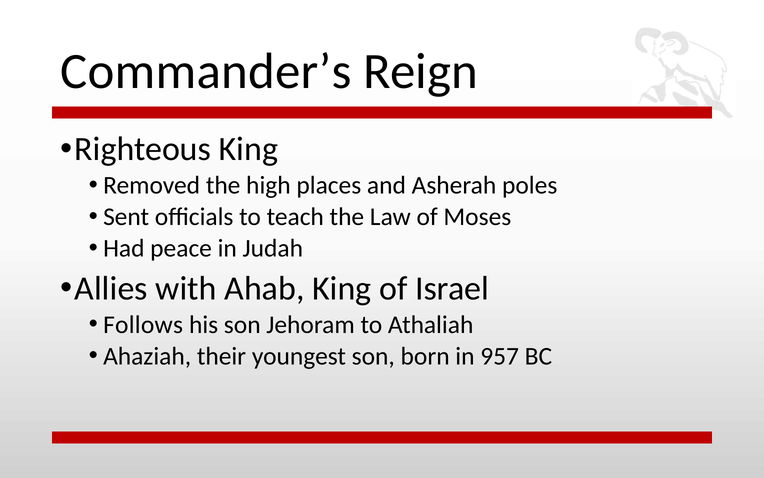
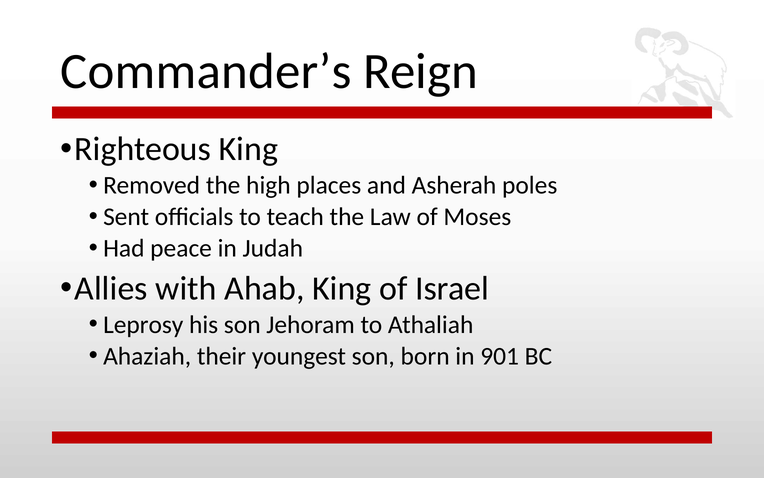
Follows: Follows -> Leprosy (143, 324)
957: 957 -> 901 (500, 356)
